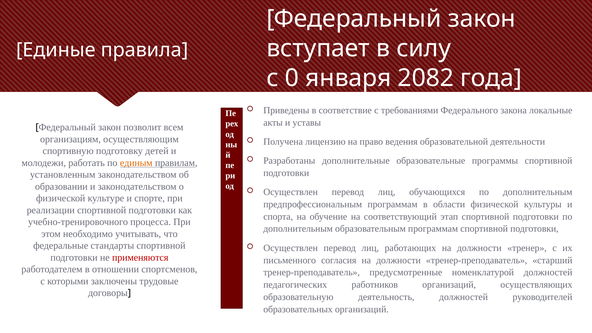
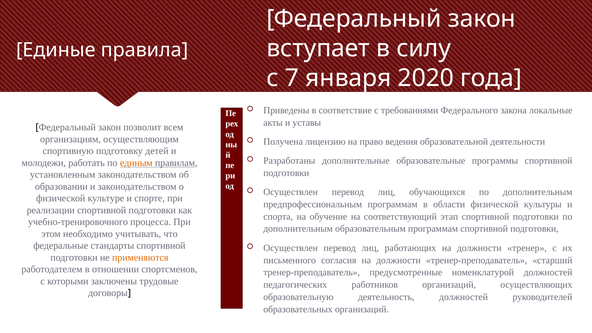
0: 0 -> 7 (292, 78)
2082: 2082 -> 2020 (426, 78)
применяются colour: red -> orange (140, 257)
